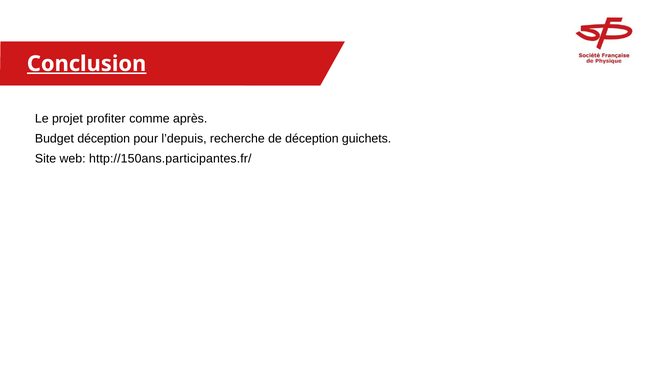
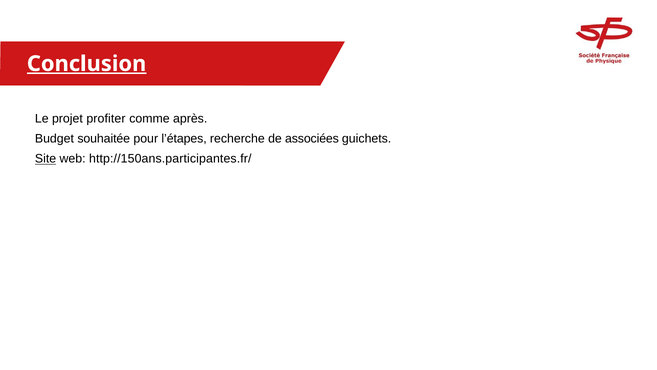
Budget déception: déception -> souhaitée (104, 139)
l’depuis: l’depuis -> l’étapes (184, 139)
de déception: déception -> associées (312, 139)
Site underline: none -> present (46, 159)
